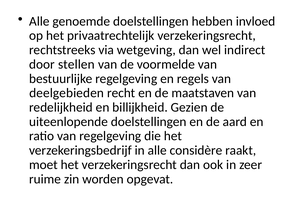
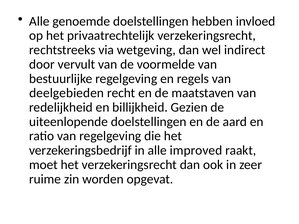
stellen: stellen -> vervult (76, 64)
considère: considère -> improved (196, 151)
